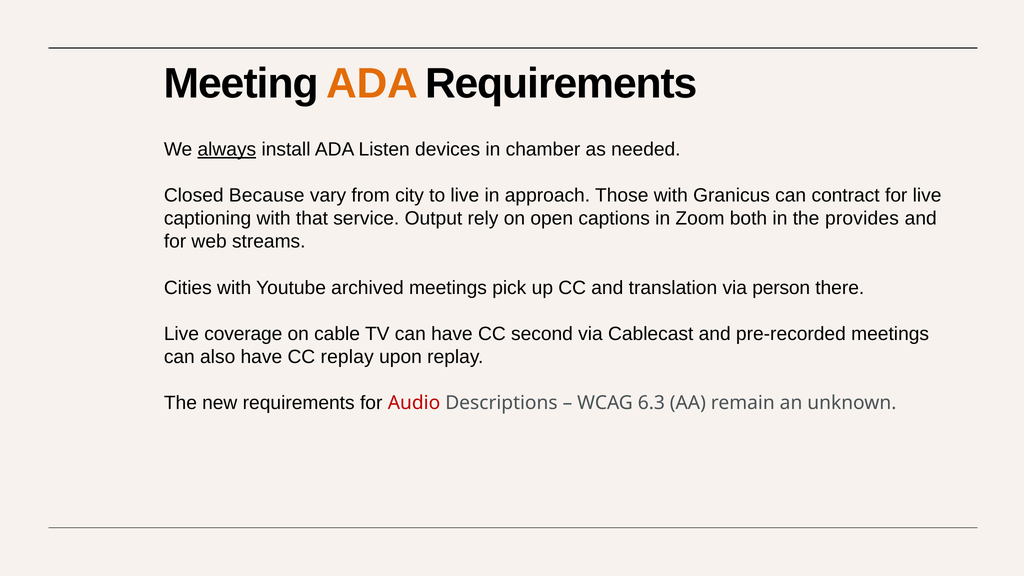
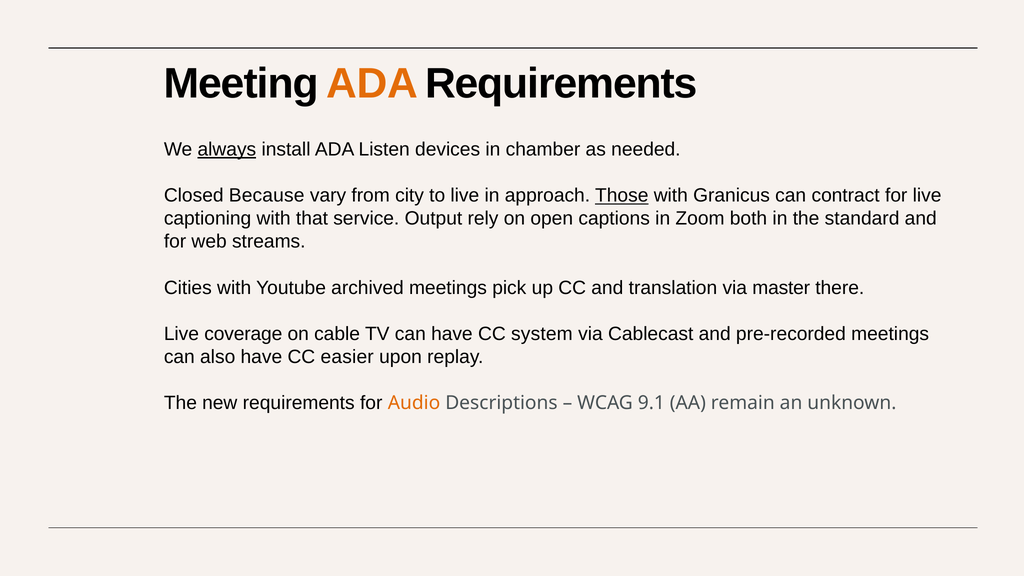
Those underline: none -> present (622, 196)
provides: provides -> standard (862, 219)
person: person -> master (781, 288)
second: second -> system (542, 334)
CC replay: replay -> easier (347, 357)
Audio colour: red -> orange (414, 403)
6.3: 6.3 -> 9.1 (651, 403)
